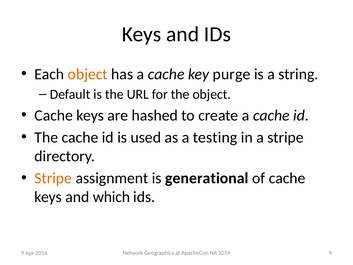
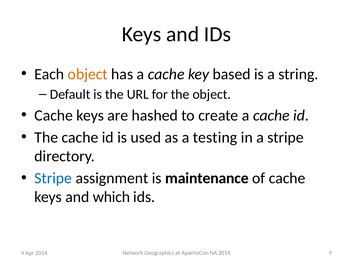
purge: purge -> based (232, 74)
Stripe colour: orange -> blue (53, 178)
generational: generational -> maintenance (207, 178)
